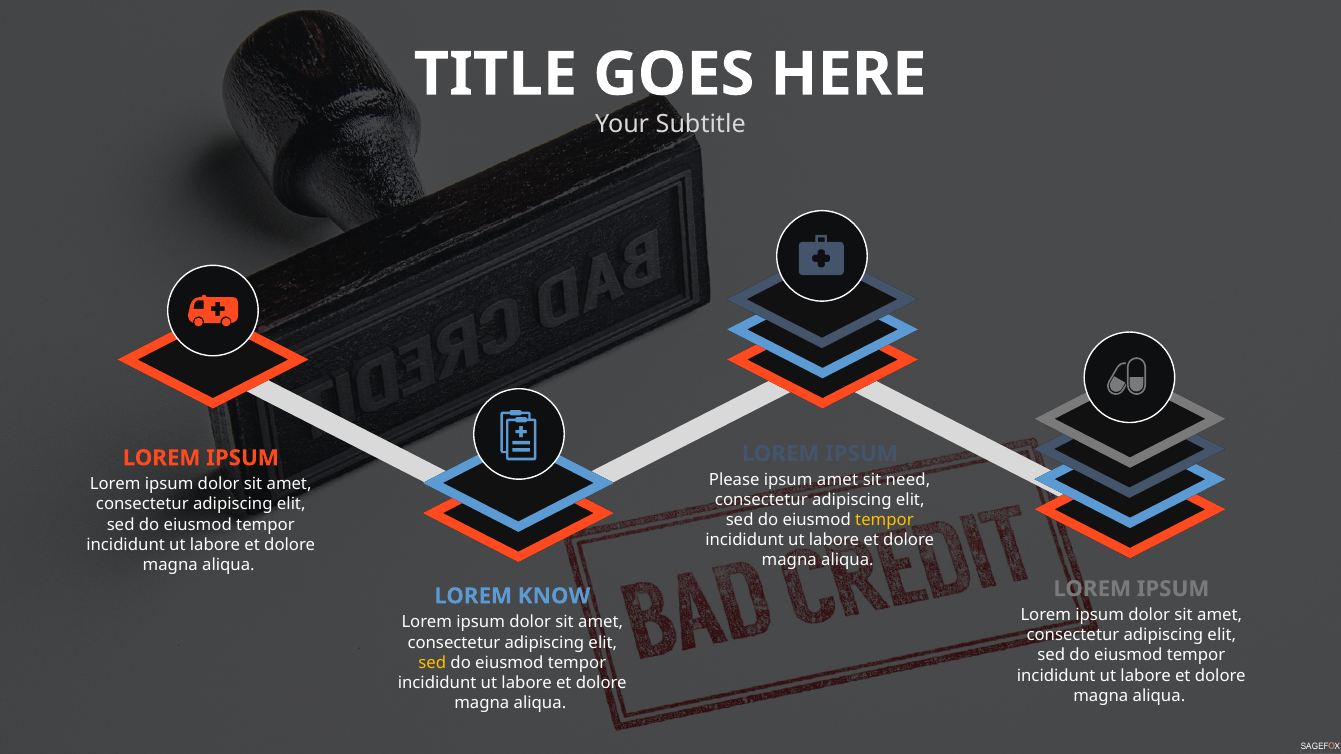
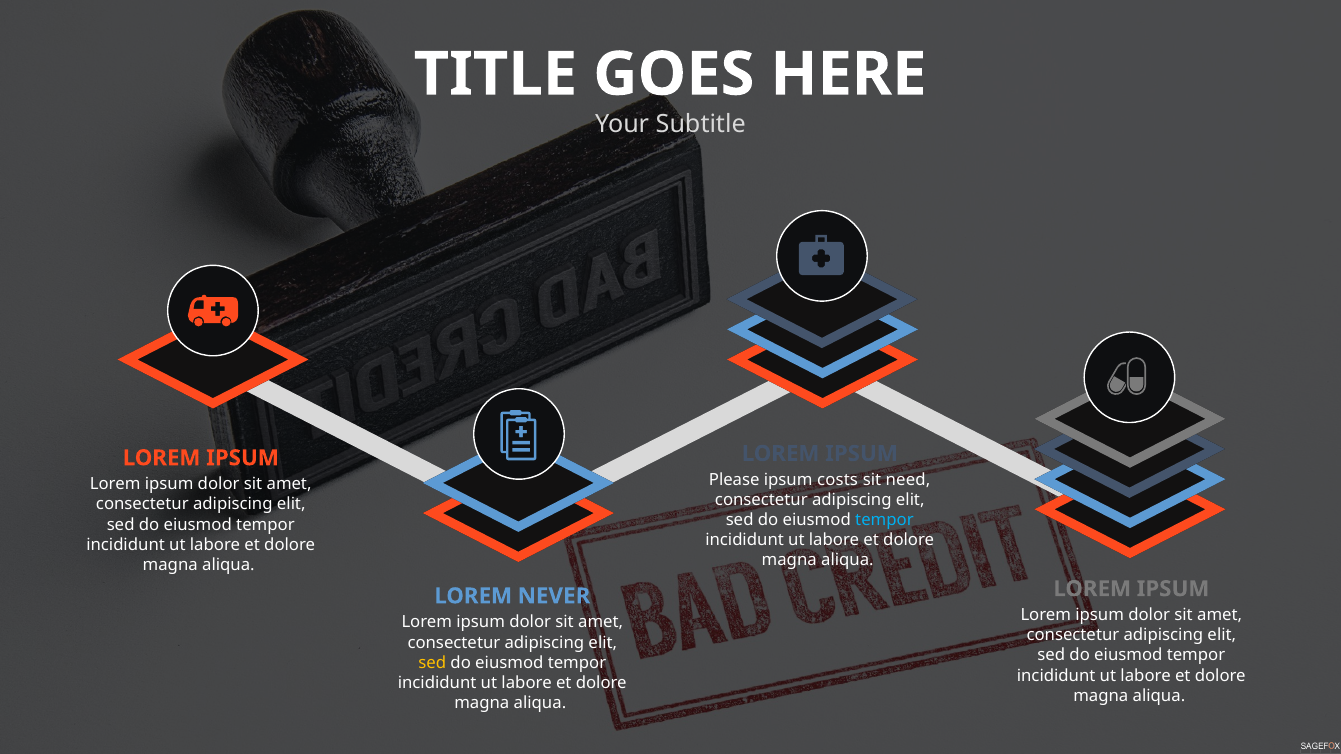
ipsum amet: amet -> costs (838, 480)
tempor colour: yellow -> light blue (884, 520)
KNOW: KNOW -> NEVER (554, 596)
